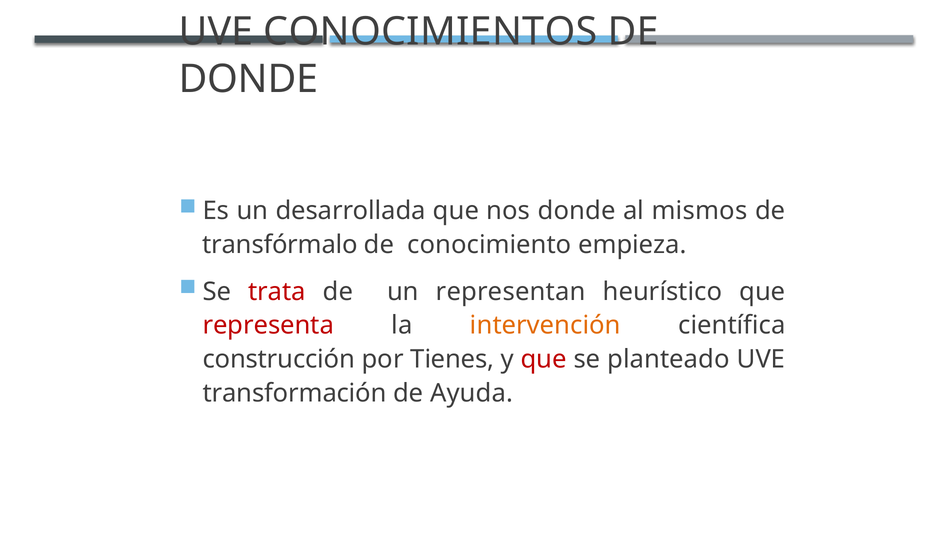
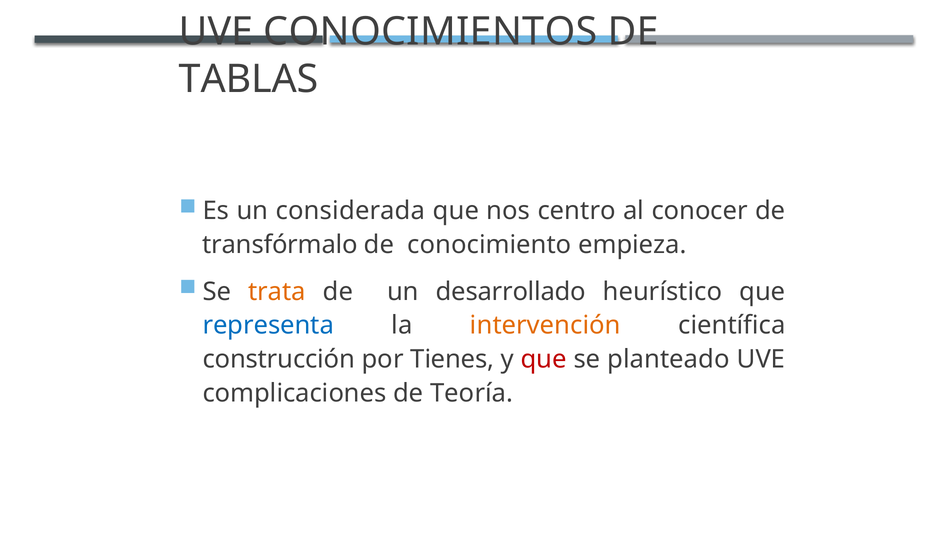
DONDE: DONDE -> TABLAS (249, 79)
desarrollada: desarrollada -> considerada (350, 211)
nos donde: donde -> centro (577, 211)
mismos: mismos -> conocer (700, 211)
trata colour: red -> orange (277, 292)
representan: representan -> desarrollado (511, 292)
representa colour: red -> blue (268, 326)
transformación: transformación -> complicaciones (295, 393)
Ayuda: Ayuda -> Teoría (472, 393)
